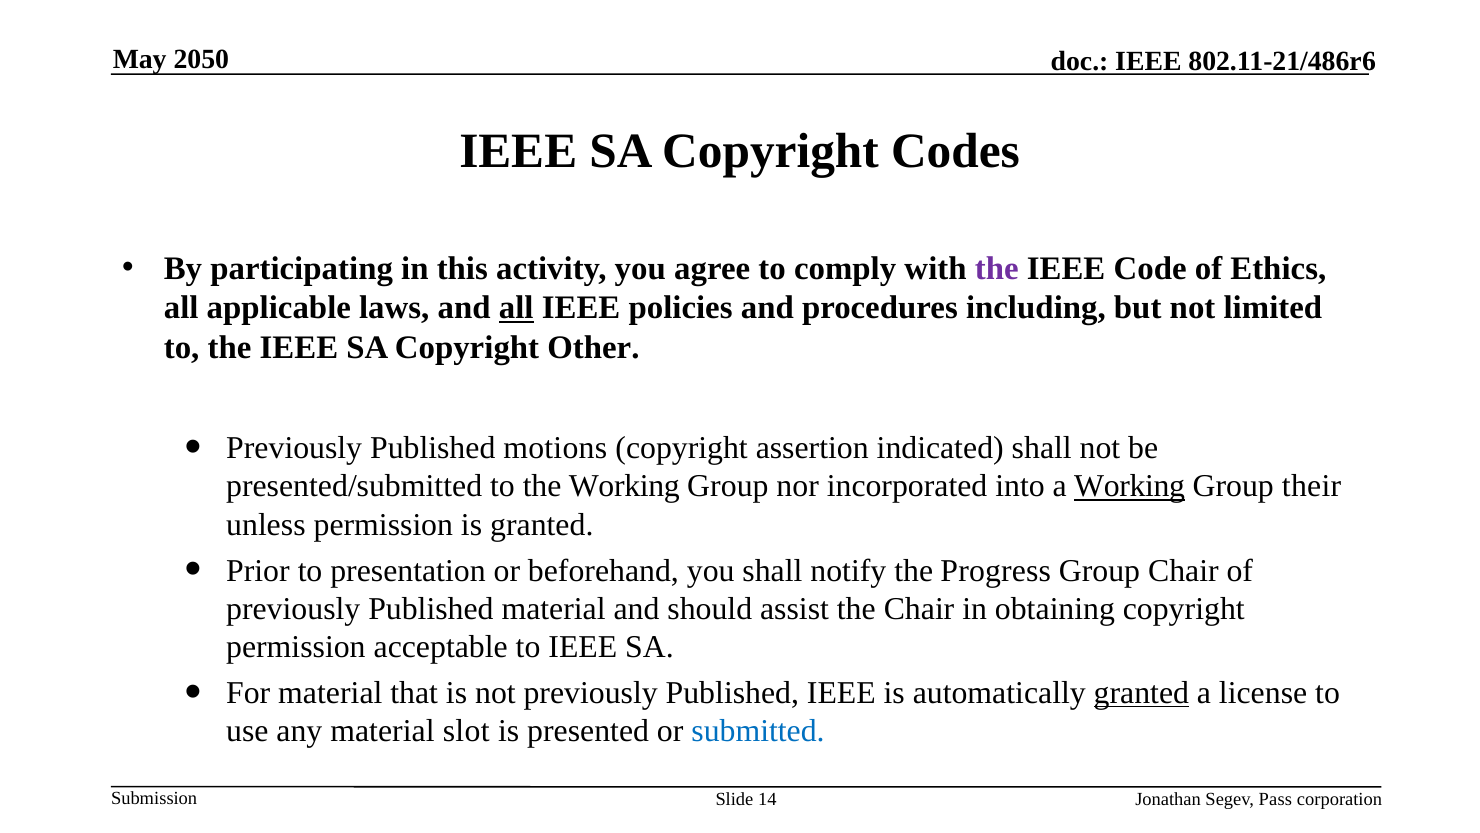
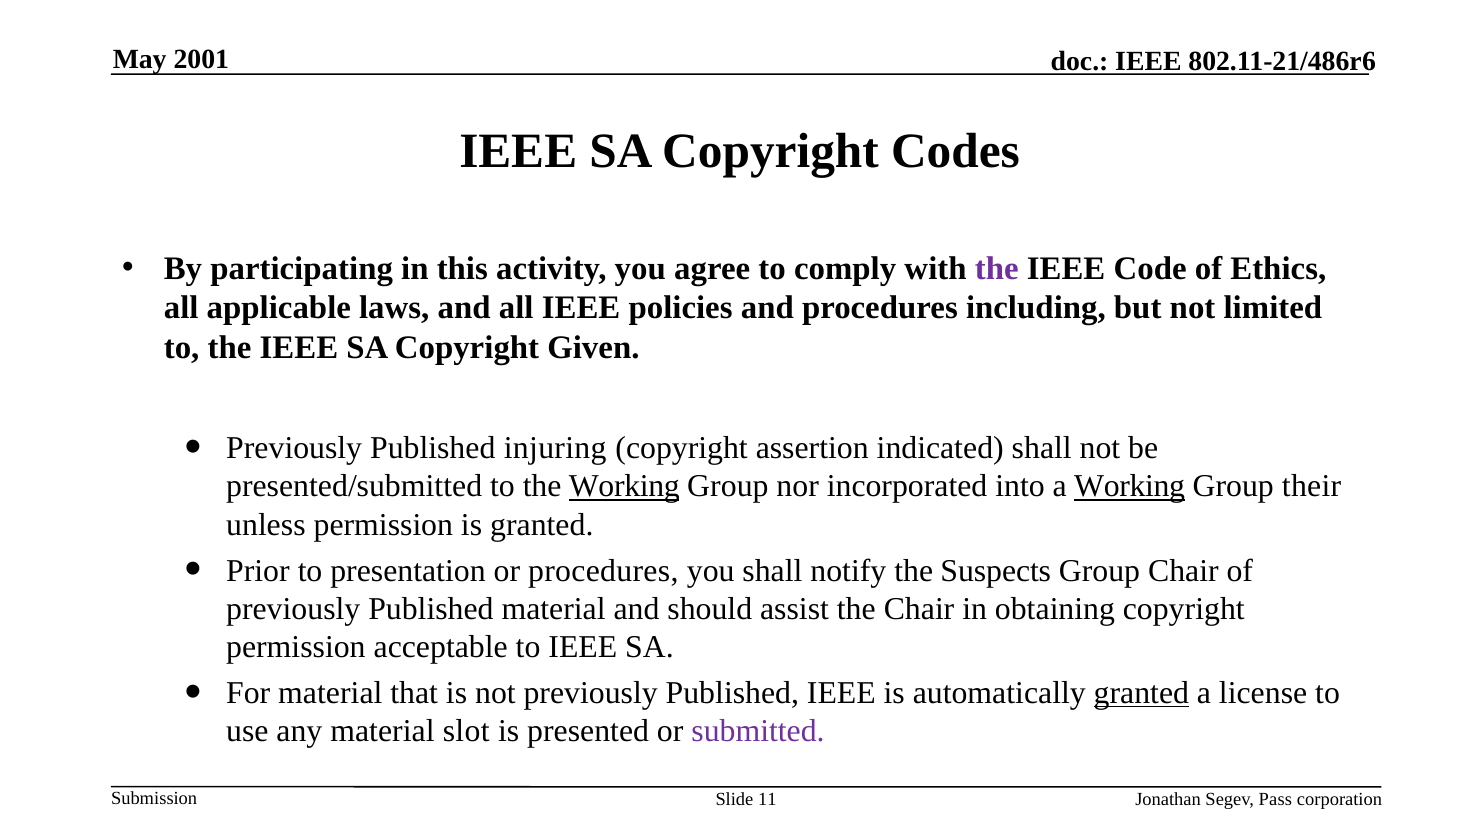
2050: 2050 -> 2001 (201, 59)
all underline: present -> none (516, 308)
Other: Other -> Given (593, 347)
motions: motions -> injuring (555, 448)
Working underline: none -> present (624, 486)
or beforehand: beforehand -> procedures (603, 570)
Progress: Progress -> Suspects (996, 570)
submitted colour: blue -> purple (758, 731)
14: 14 -> 11 (767, 798)
